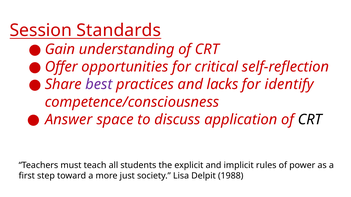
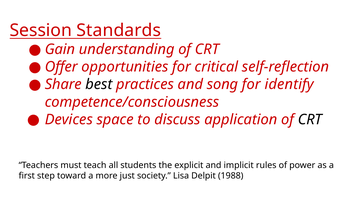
best colour: purple -> black (99, 85)
lacks: lacks -> song (222, 85)
Answer: Answer -> Devices (69, 120)
